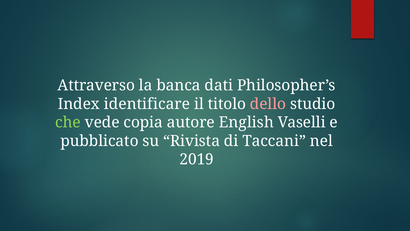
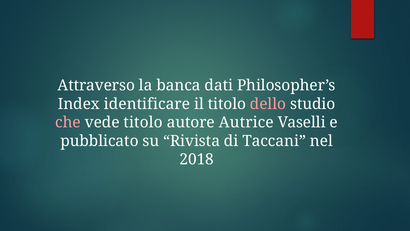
che colour: light green -> pink (68, 122)
vede copia: copia -> titolo (143, 122)
English: English -> Autrice (246, 122)
2019: 2019 -> 2018 (197, 159)
